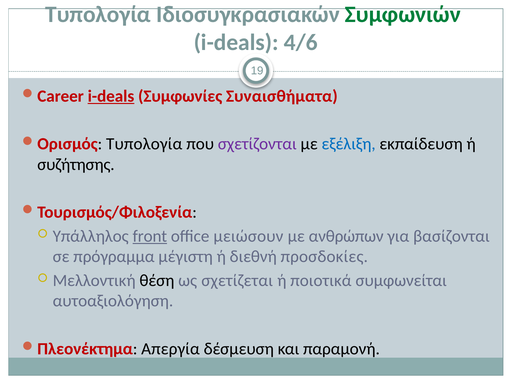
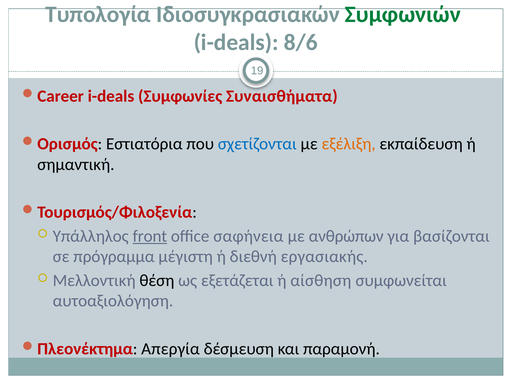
4/6: 4/6 -> 8/6 (301, 42)
i-deals underline: present -> none (111, 96)
Τυπολογία: Τυπολογία -> Εστιατόρια (144, 144)
σχετίζονται colour: purple -> blue (257, 144)
εξέλιξη colour: blue -> orange (349, 144)
συζήτησης: συζήτησης -> σημαντική (76, 164)
μειώσουν: μειώσουν -> σαφήνεια (248, 236)
προσδοκίες: προσδοκίες -> εργασιακής (324, 257)
σχετίζεται: σχετίζεται -> εξετάζεται (237, 281)
ποιοτικά: ποιοτικά -> αίσθηση (321, 281)
